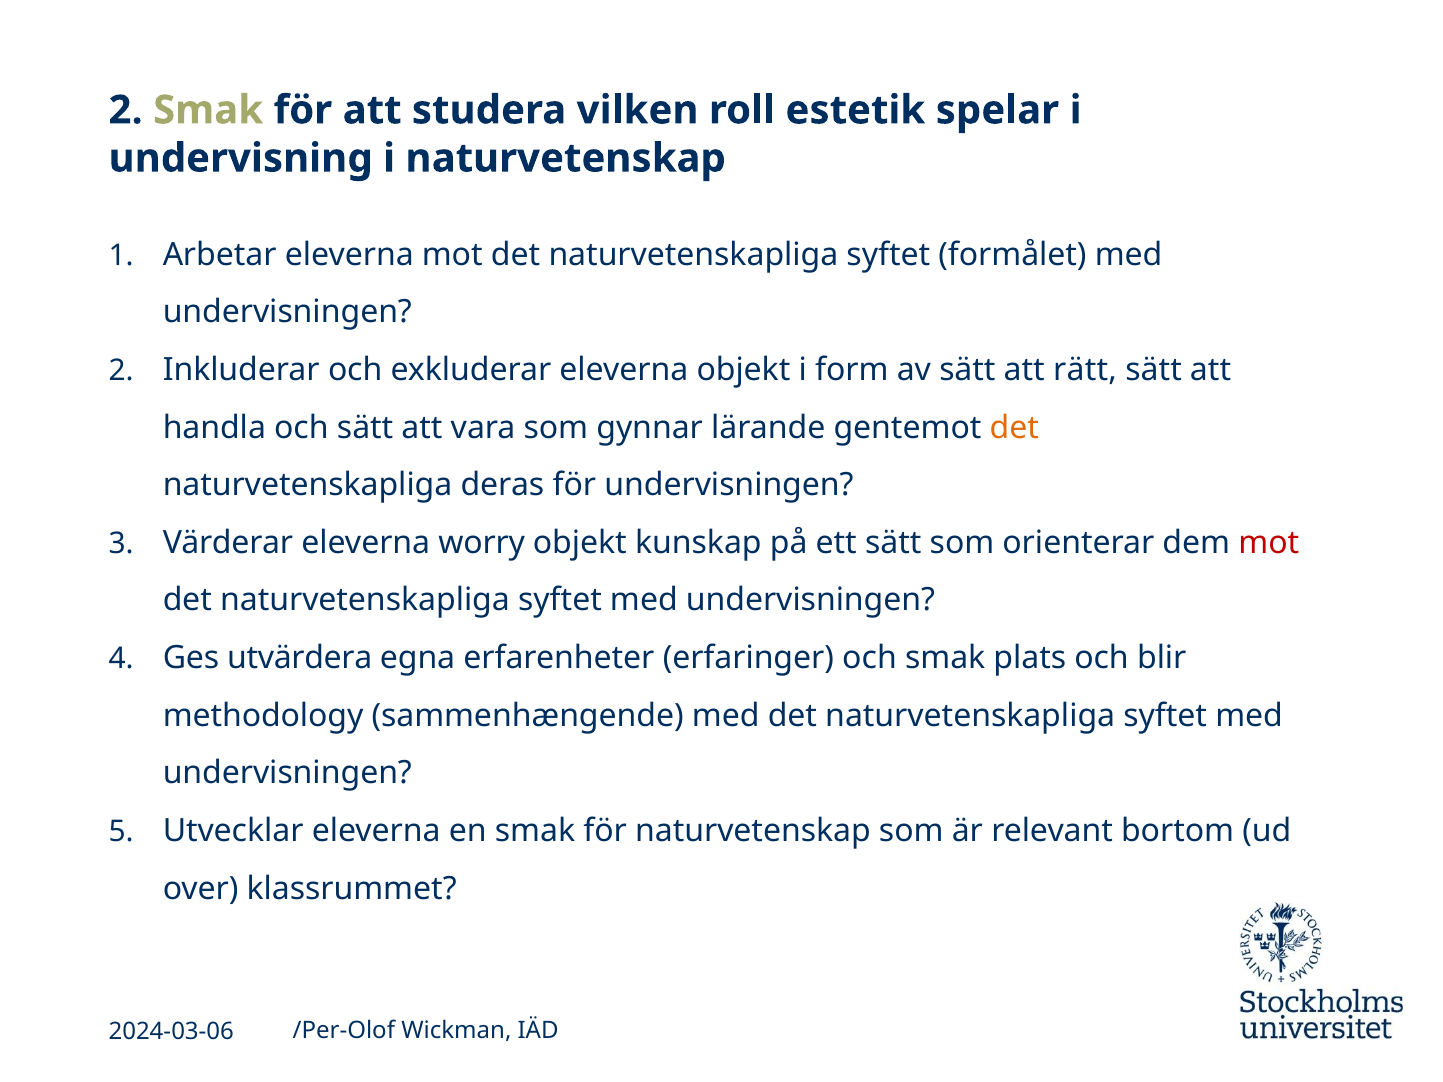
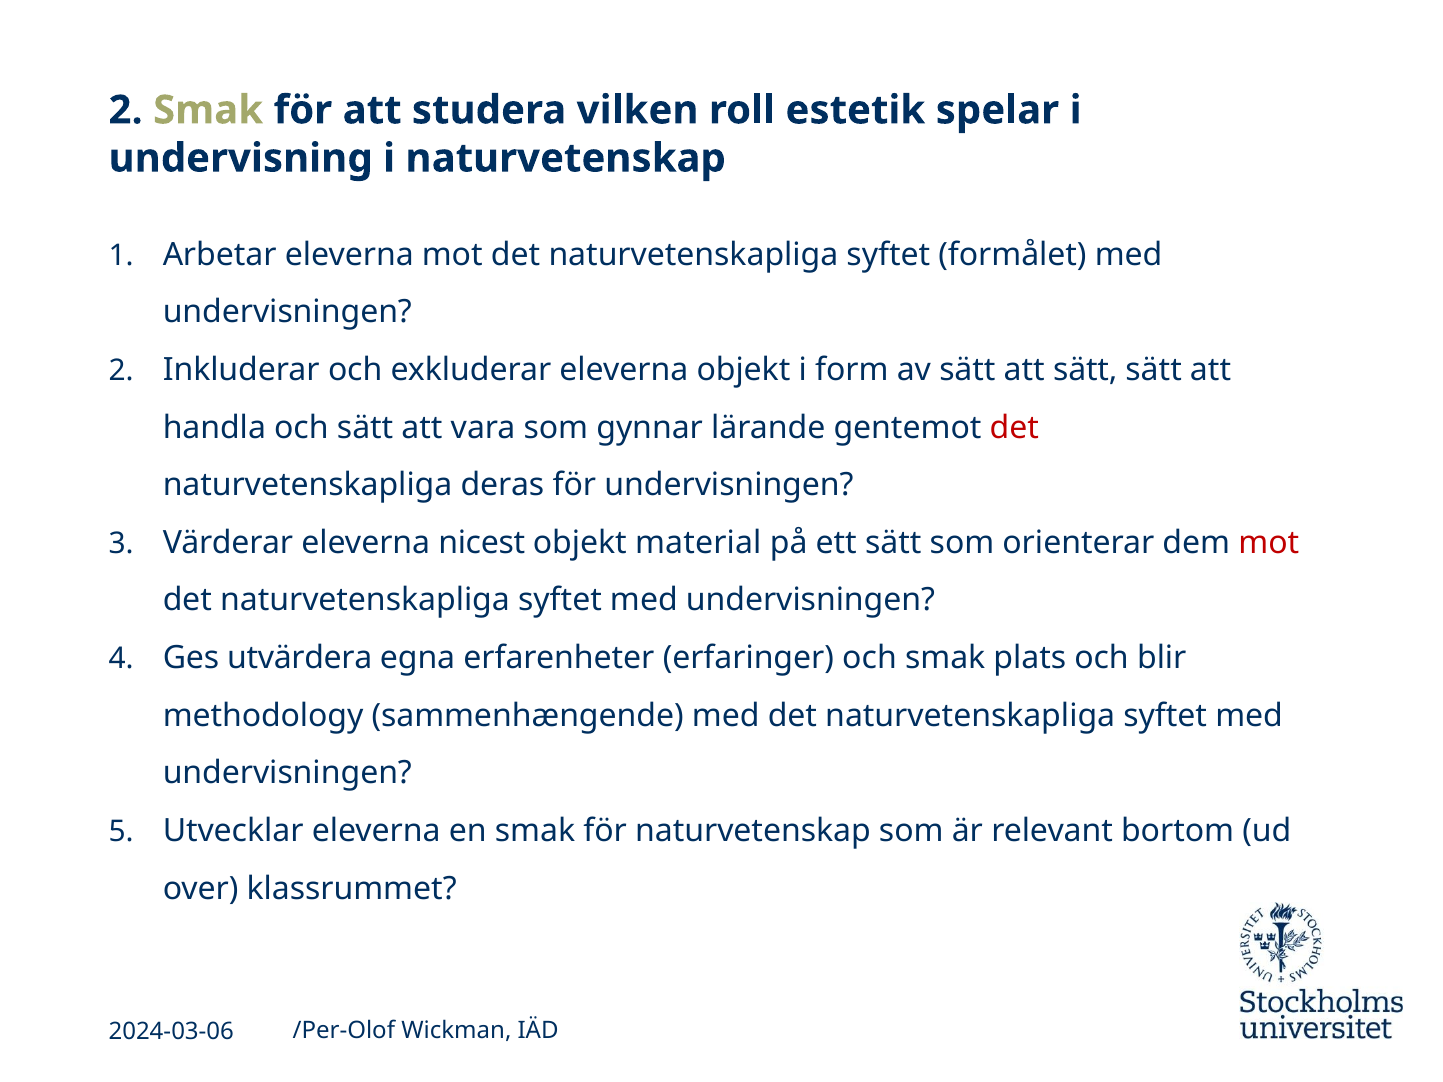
att rätt: rätt -> sätt (1085, 370)
det colour: orange -> red (1014, 428)
worry: worry -> nicest (482, 543)
kunskap: kunskap -> material (698, 543)
